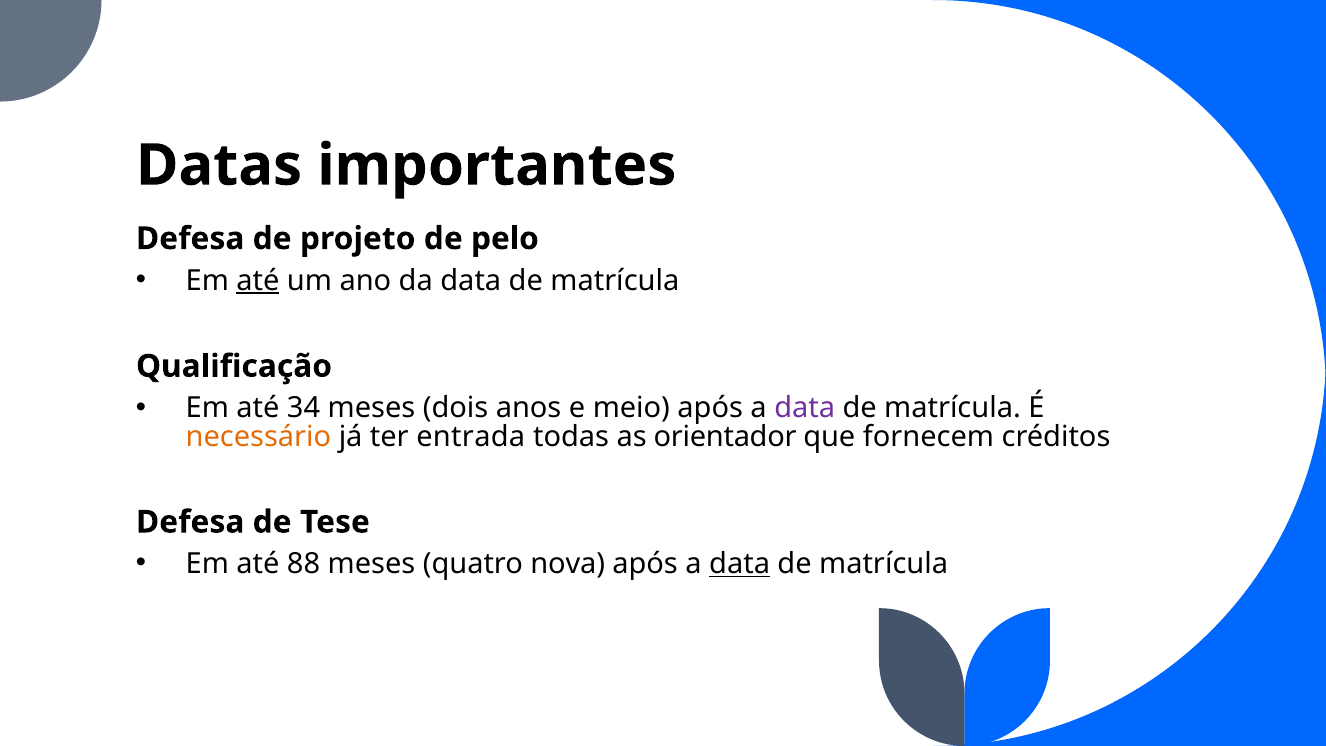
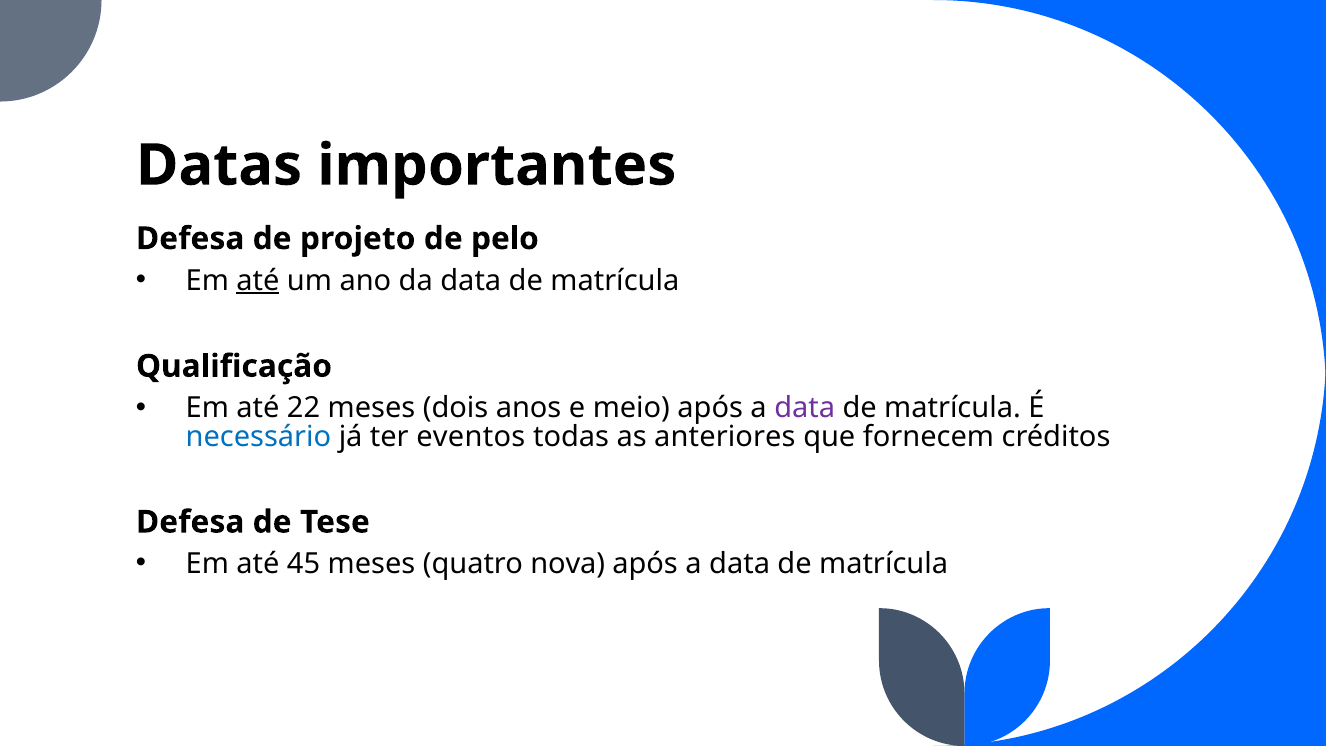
34: 34 -> 22 (304, 408)
necessário colour: orange -> blue (258, 436)
entrada: entrada -> eventos (471, 436)
orientador: orientador -> anteriores (725, 436)
88: 88 -> 45 (304, 564)
data underline: present -> none (740, 564)
